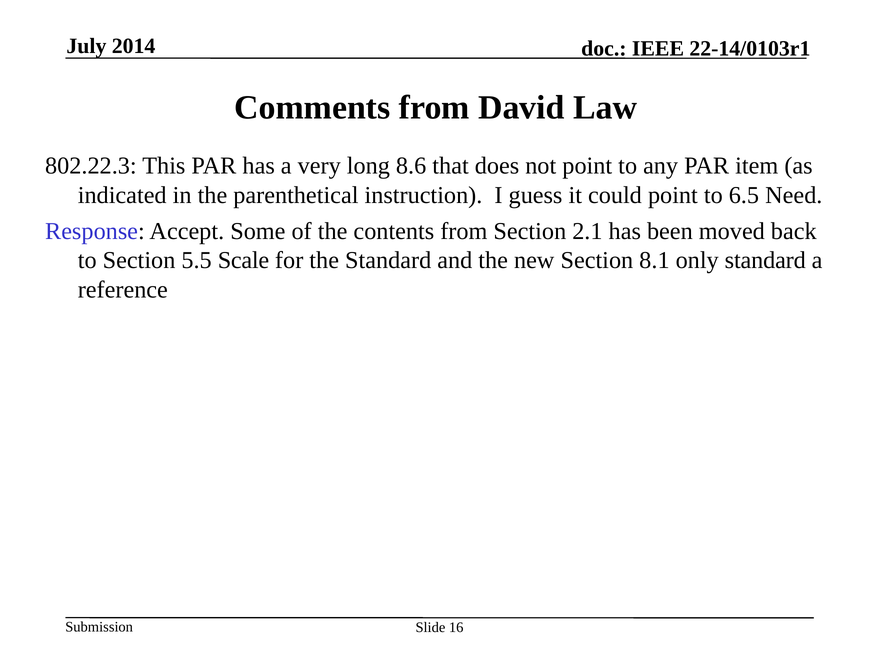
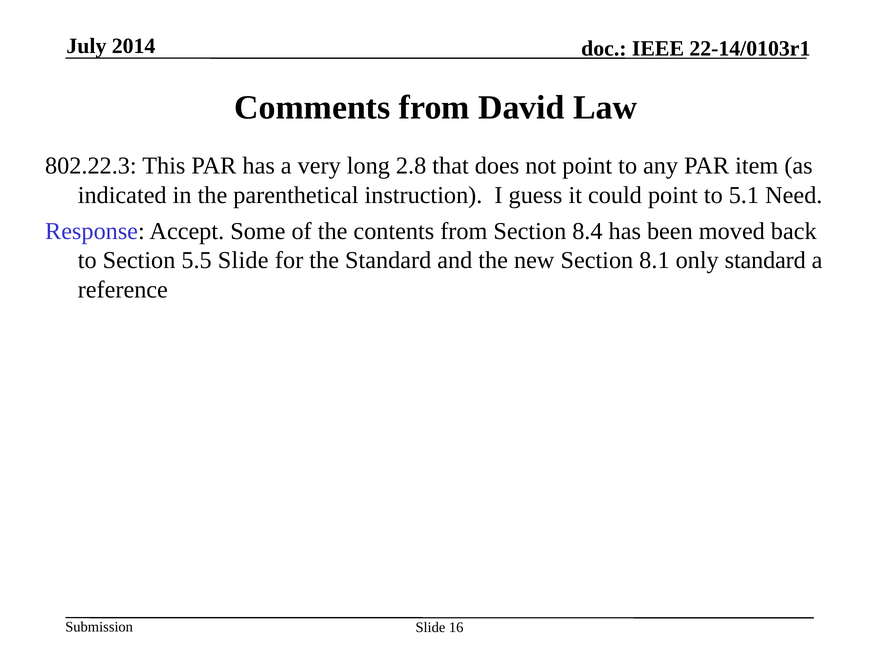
8.6: 8.6 -> 2.8 (411, 166)
6.5: 6.5 -> 5.1 (744, 195)
2.1: 2.1 -> 8.4 (587, 231)
5.5 Scale: Scale -> Slide (243, 260)
